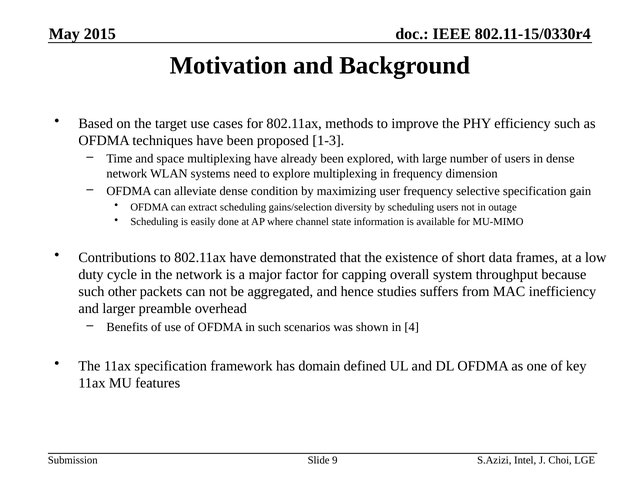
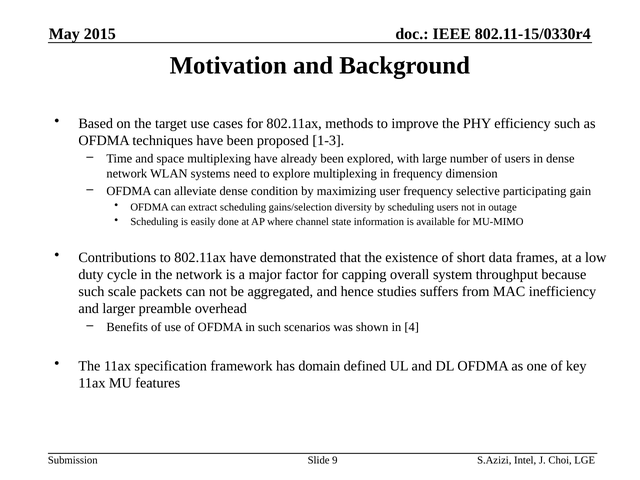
selective specification: specification -> participating (535, 191)
other: other -> scale (122, 292)
